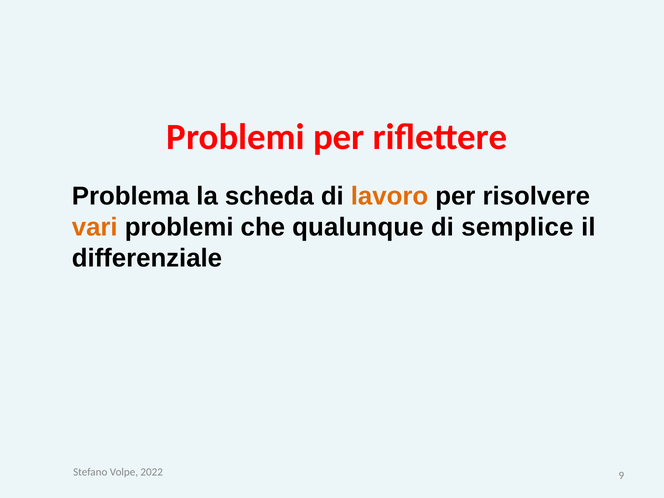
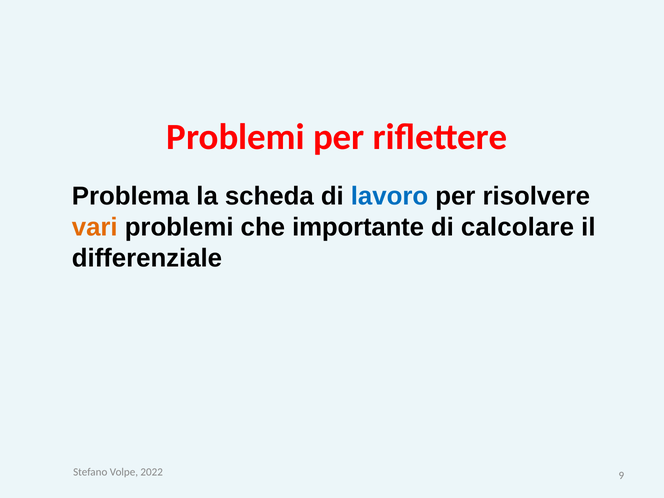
lavoro colour: orange -> blue (390, 196)
qualunque: qualunque -> importante (358, 227)
semplice: semplice -> calcolare (517, 227)
